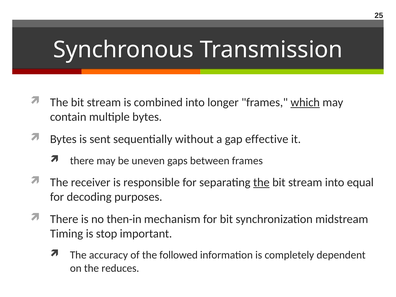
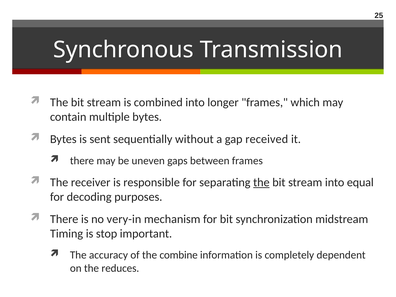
which underline: present -> none (305, 102)
effective: effective -> received (267, 139)
then-in: then-in -> very-in (124, 219)
followed: followed -> combine (179, 255)
